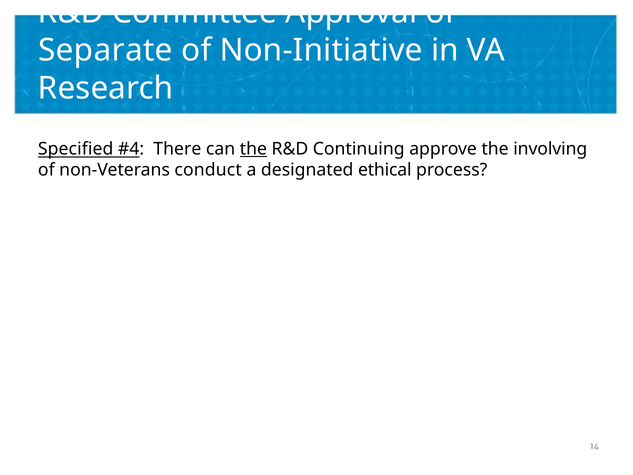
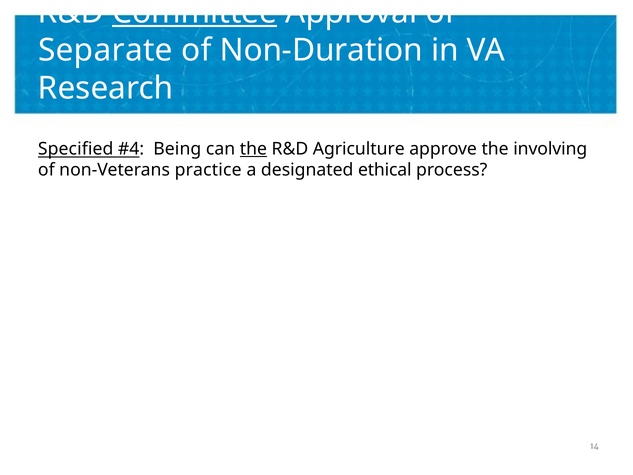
Committee underline: none -> present (195, 12)
Non-Initiative: Non-Initiative -> Non-Duration (321, 50)
There: There -> Being (177, 149)
Continuing: Continuing -> Agriculture (359, 149)
conduct: conduct -> practice (208, 170)
